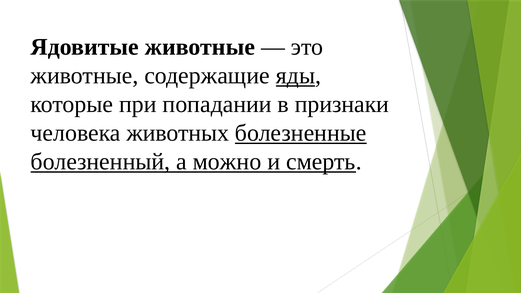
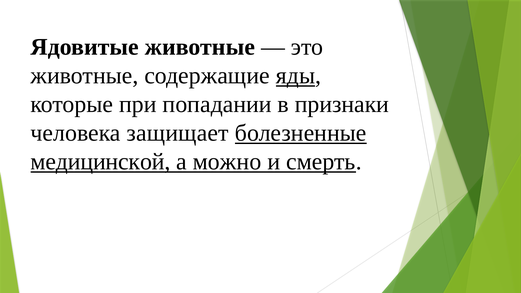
животных: животных -> защищает (178, 133)
болезненный: болезненный -> медицинской (100, 162)
